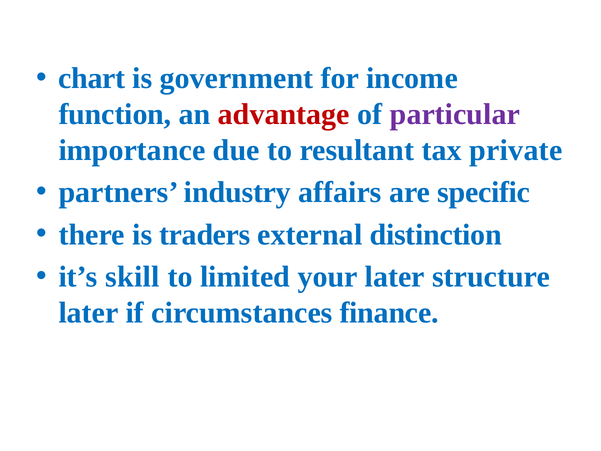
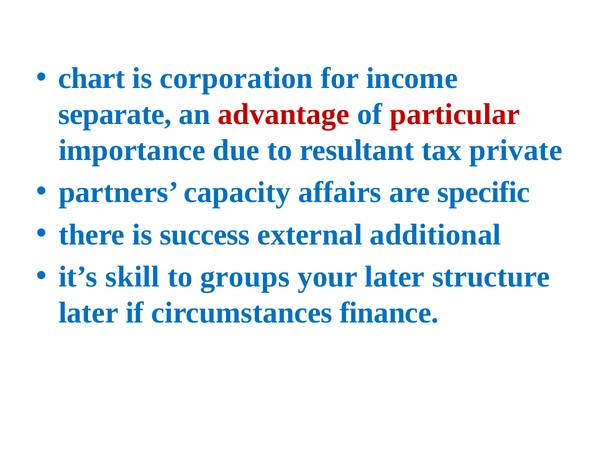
government: government -> corporation (236, 78)
function: function -> separate (115, 114)
particular colour: purple -> red (455, 114)
industry: industry -> capacity (237, 192)
traders: traders -> success (205, 234)
distinction: distinction -> additional (435, 234)
limited: limited -> groups (245, 277)
